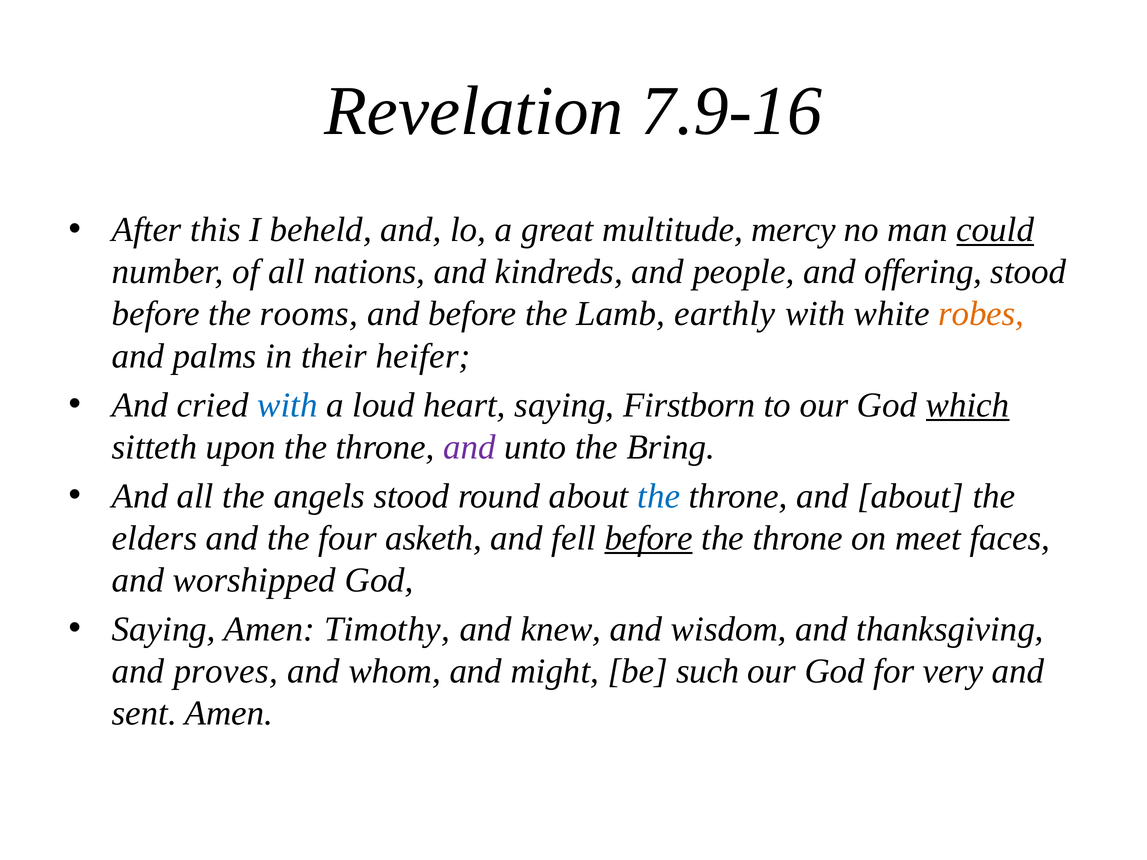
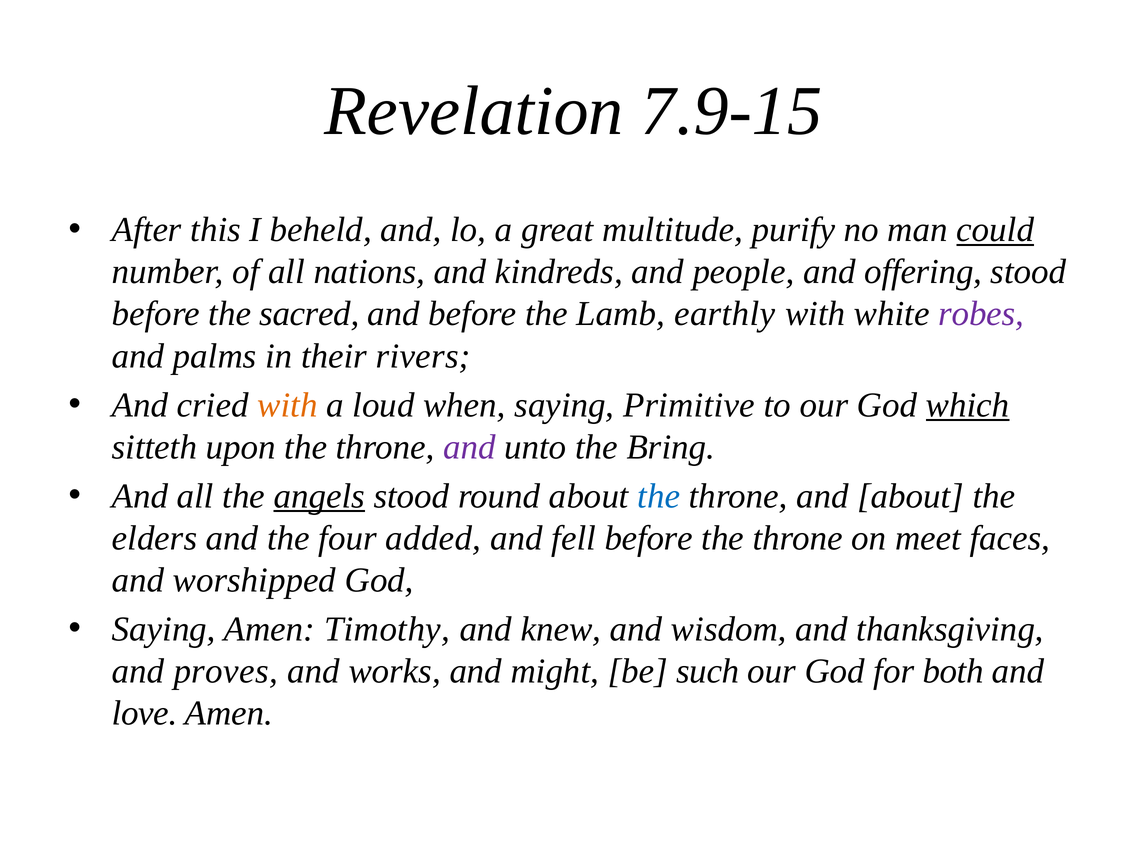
7.9-16: 7.9-16 -> 7.9-15 (732, 111)
mercy: mercy -> purify (793, 230)
rooms: rooms -> sacred (309, 314)
robes colour: orange -> purple (981, 314)
heifer: heifer -> rivers (423, 356)
with colour: blue -> orange (287, 405)
heart: heart -> when (464, 405)
Firstborn: Firstborn -> Primitive (689, 405)
angels underline: none -> present (319, 496)
asketh: asketh -> added (433, 538)
before underline: present -> none (649, 538)
whom: whom -> works (395, 671)
very: very -> both (953, 671)
sent: sent -> love (145, 713)
